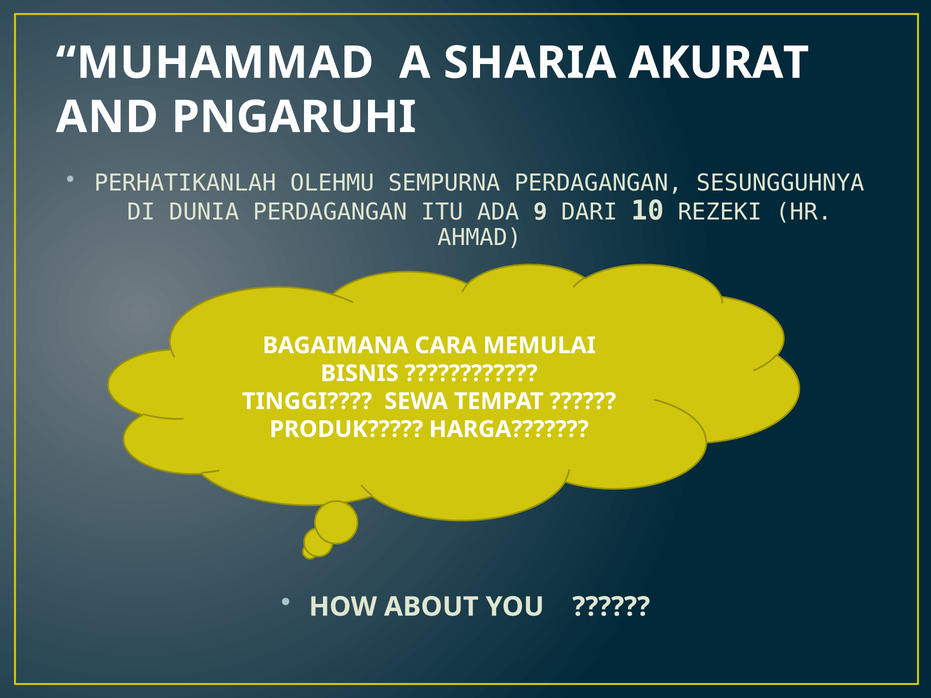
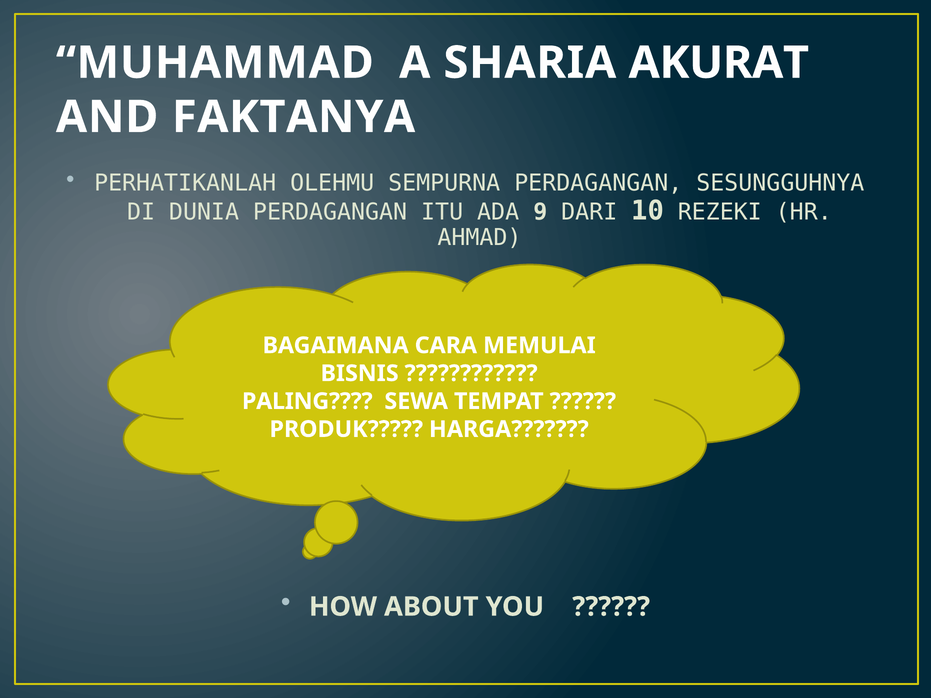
PNGARUHI: PNGARUHI -> FAKTANYA (294, 117)
TINGGI: TINGGI -> PALING (307, 401)
